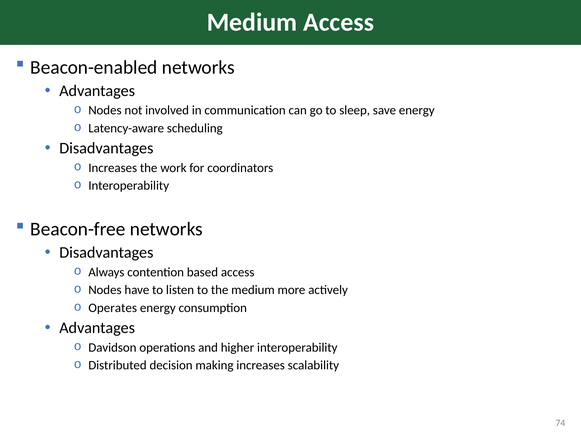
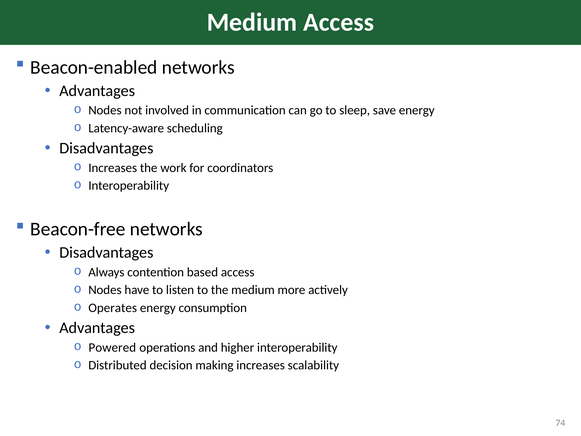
Davidson: Davidson -> Powered (112, 347)
